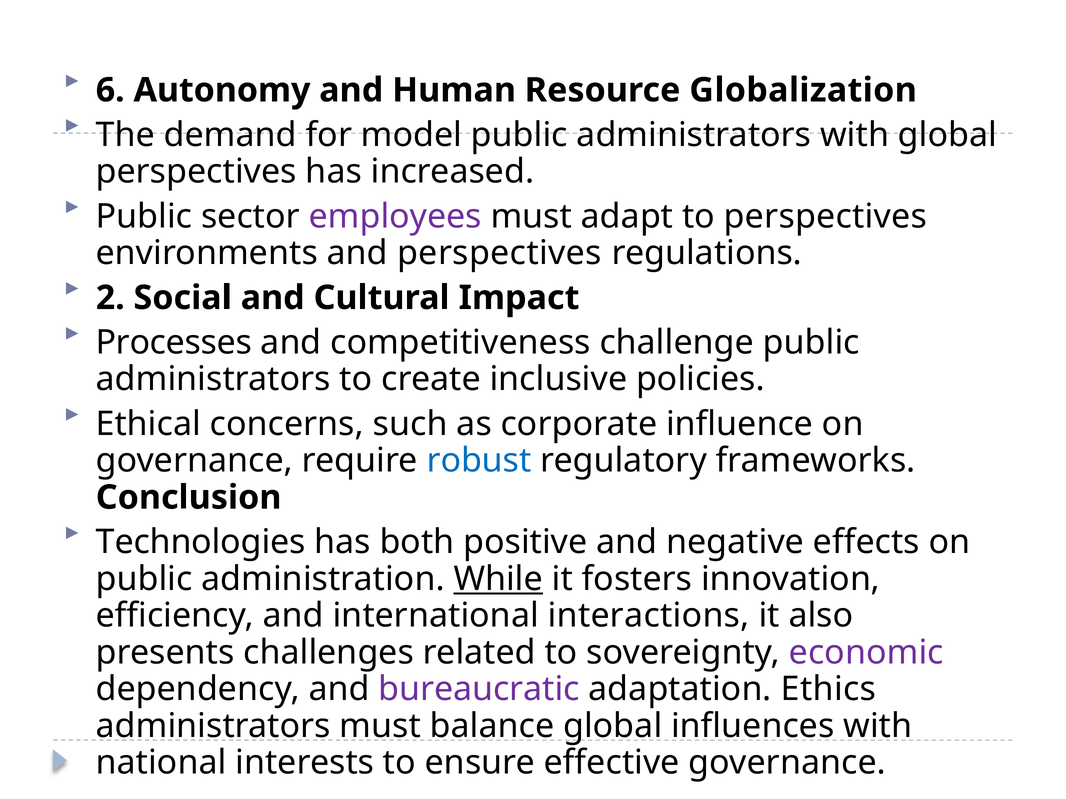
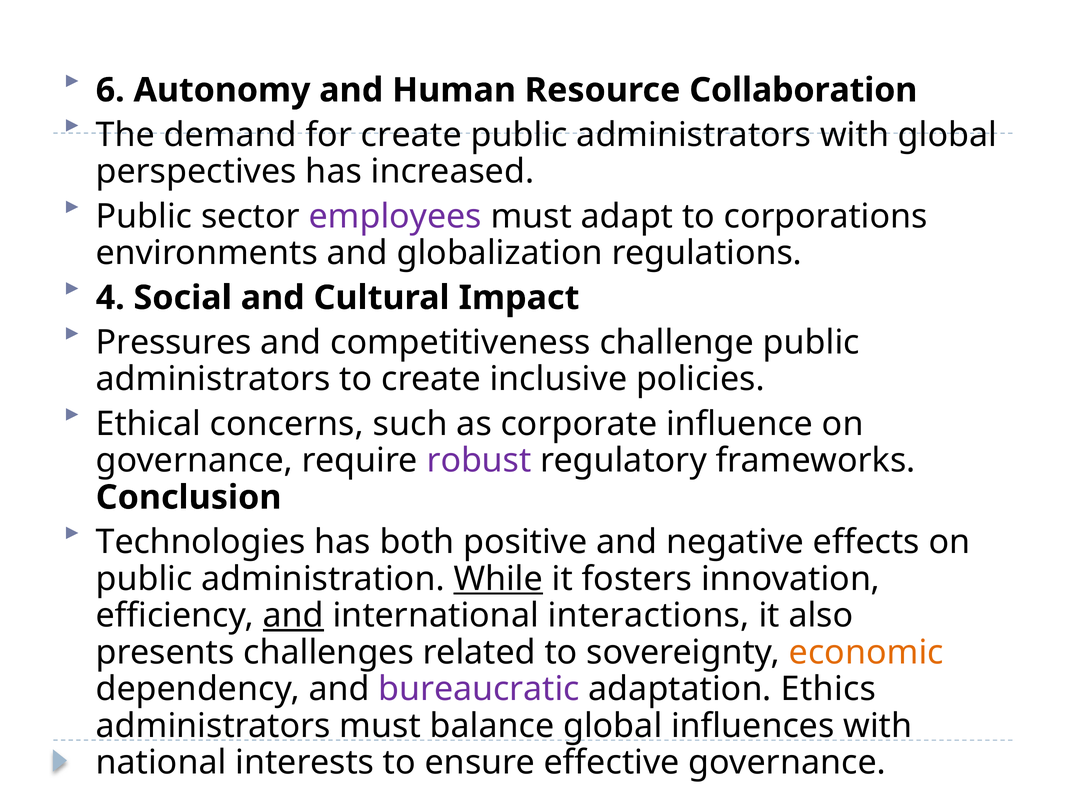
Globalization: Globalization -> Collaboration (803, 90)
for model: model -> create (411, 135)
to perspectives: perspectives -> corporations (826, 216)
and perspectives: perspectives -> globalization (500, 253)
2: 2 -> 4 (110, 298)
Processes: Processes -> Pressures (174, 343)
robust colour: blue -> purple (479, 461)
and underline: none -> present (293, 616)
economic colour: purple -> orange (866, 653)
